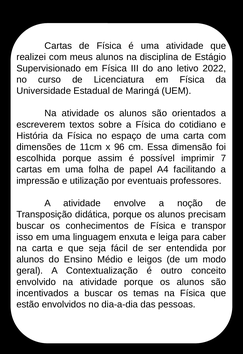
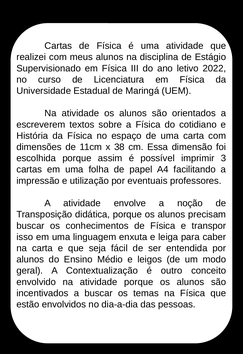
96: 96 -> 38 (119, 147)
7: 7 -> 3 (223, 158)
